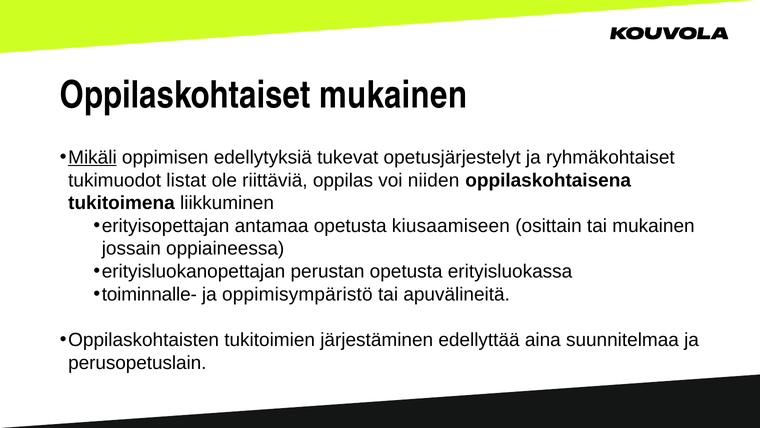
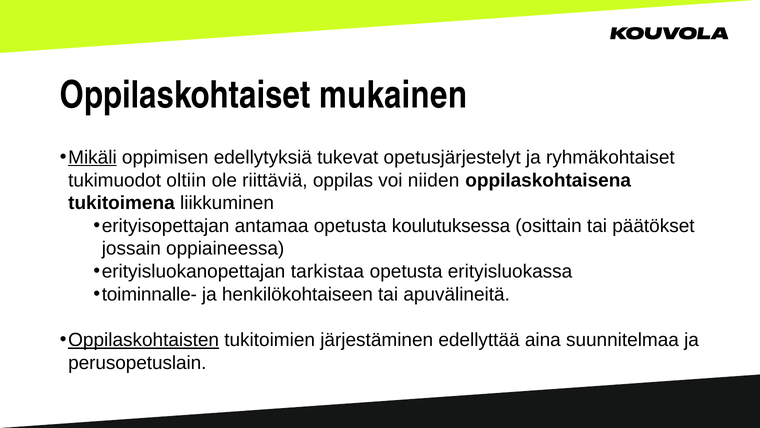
listat: listat -> oltiin (186, 180)
kiusaamiseen: kiusaamiseen -> koulutuksessa (451, 226)
tai mukainen: mukainen -> päätökset (653, 226)
perustan: perustan -> tarkistaa (327, 271)
oppimisympäristö: oppimisympäristö -> henkilökohtaiseen (297, 294)
Oppilaskohtaisten underline: none -> present (144, 340)
